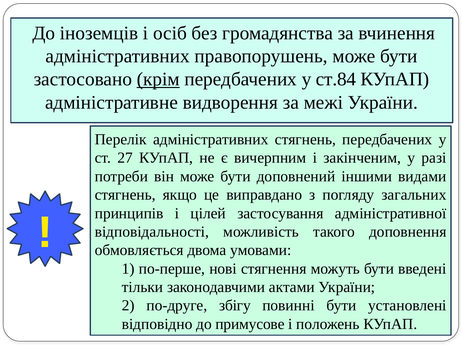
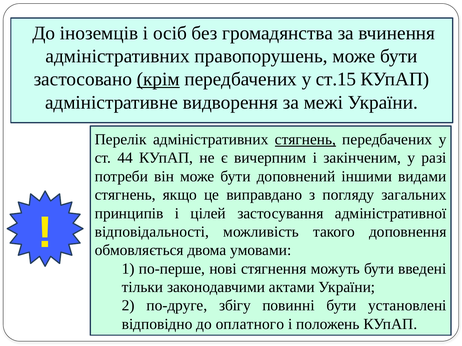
ст.84: ст.84 -> ст.15 (336, 79)
стягнень underline: none -> present (305, 140)
27: 27 -> 44 (125, 158)
примусове: примусове -> оплатного (250, 324)
